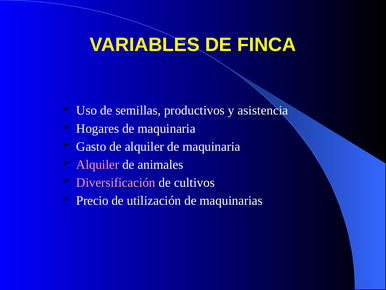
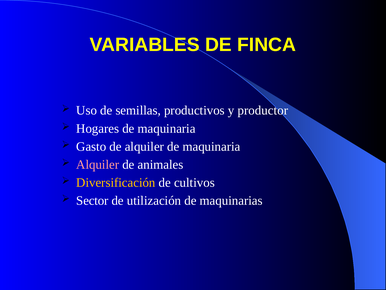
asistencia: asistencia -> productor (263, 110)
Diversificación colour: pink -> yellow (116, 182)
Precio: Precio -> Sector (92, 200)
